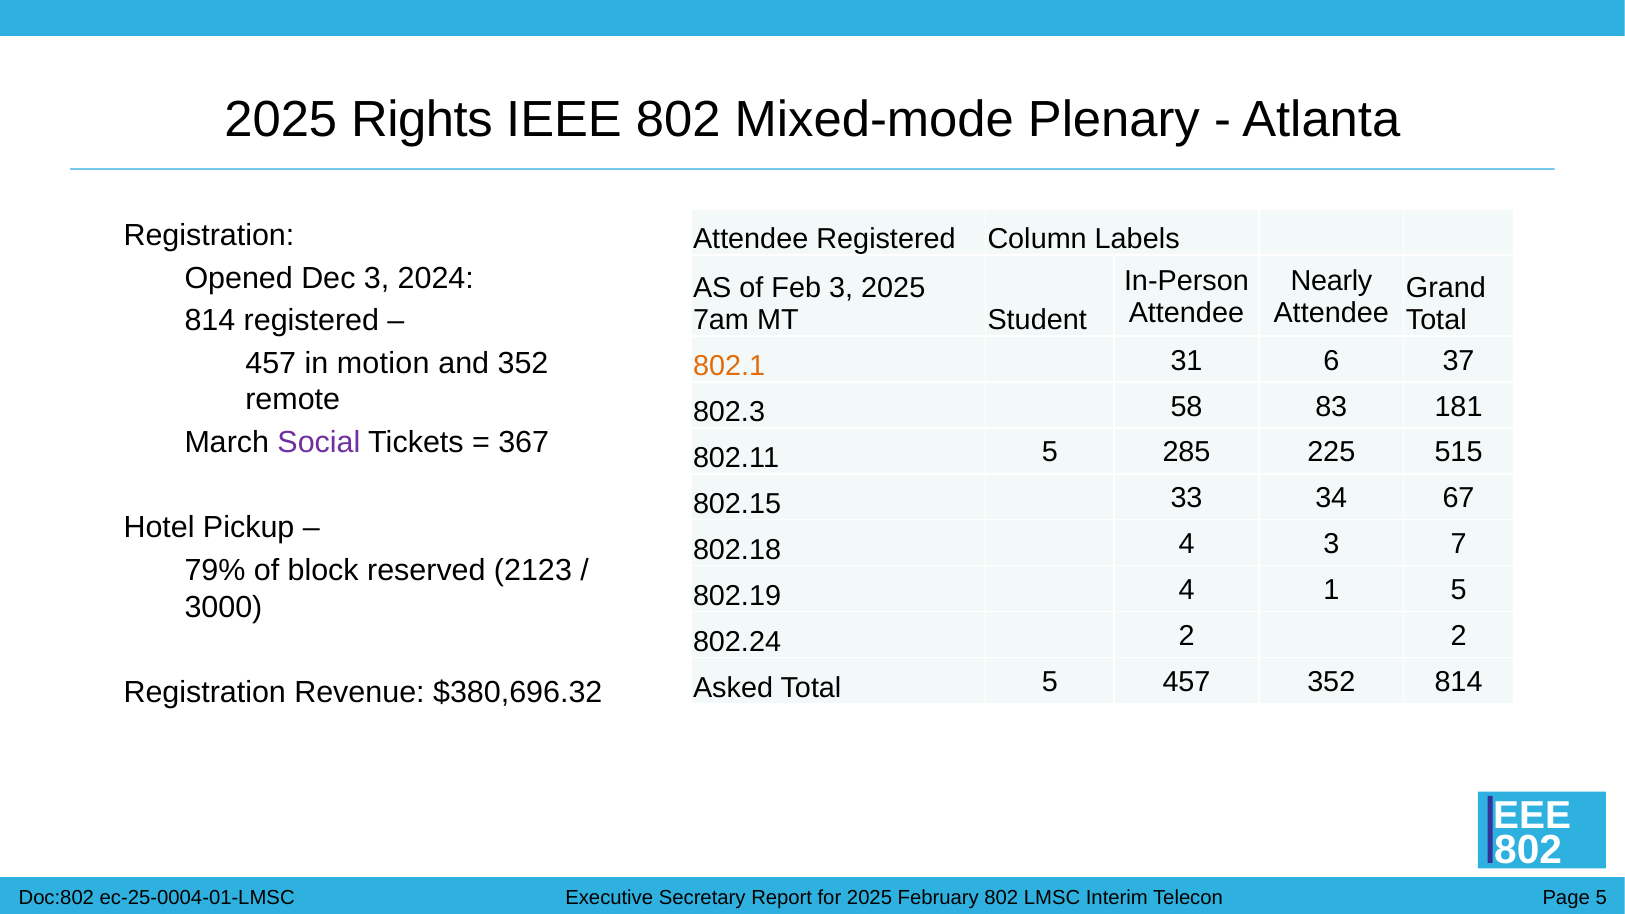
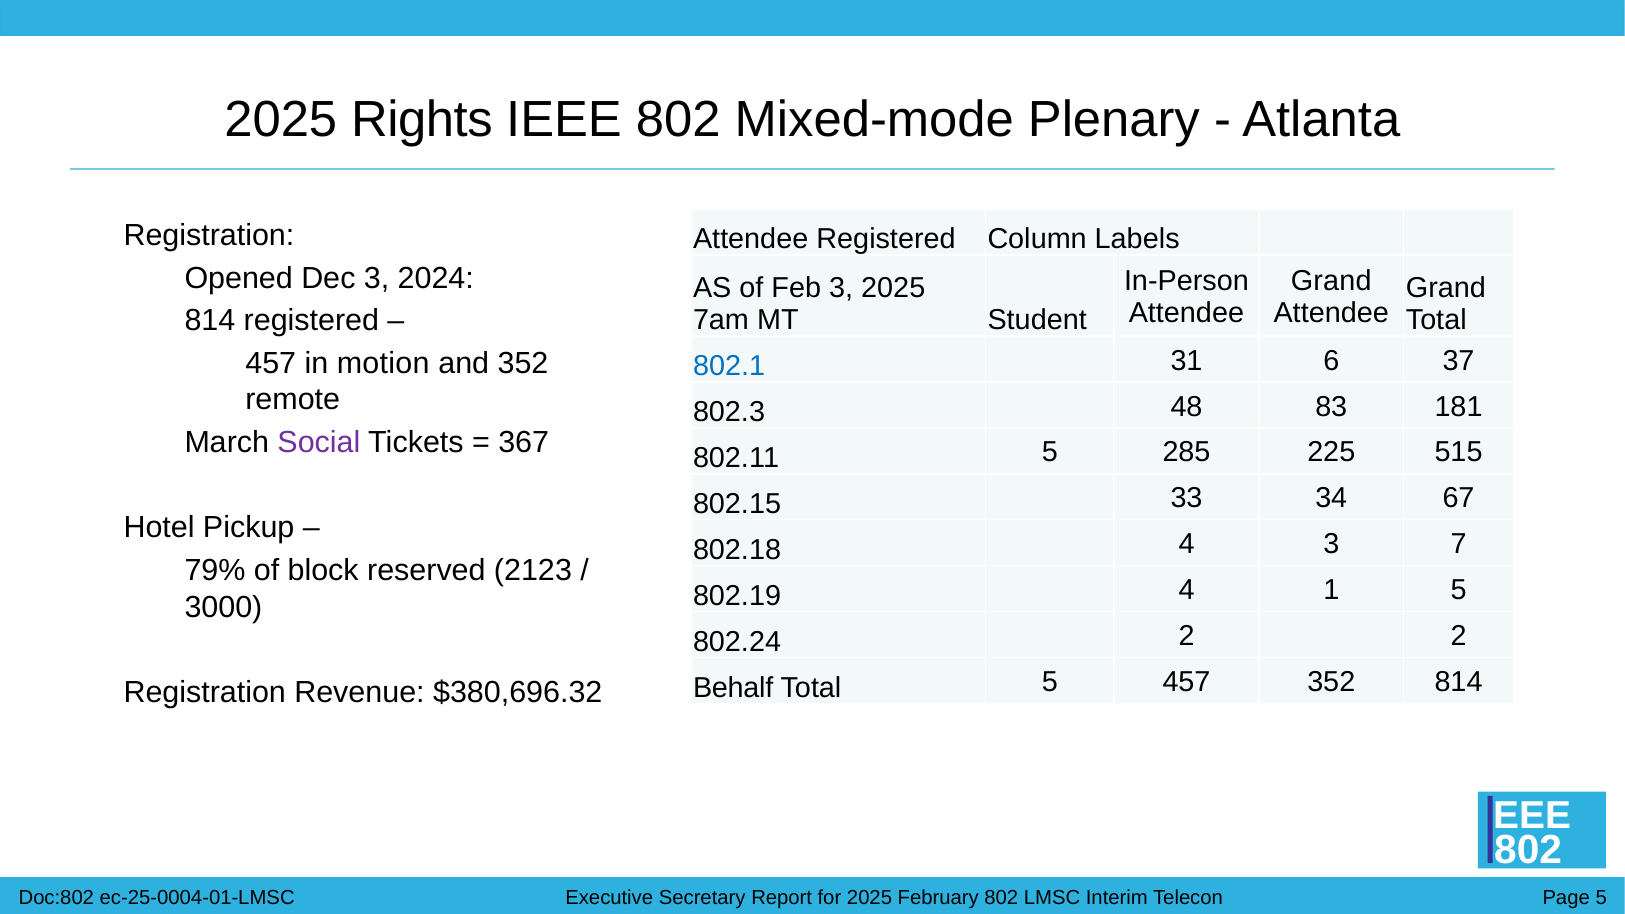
Nearly: Nearly -> Grand (1331, 281)
802.1 colour: orange -> blue (729, 366)
58: 58 -> 48 (1186, 407)
Asked: Asked -> Behalf (733, 688)
